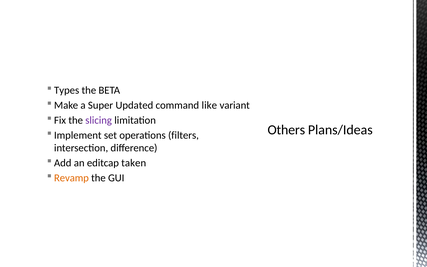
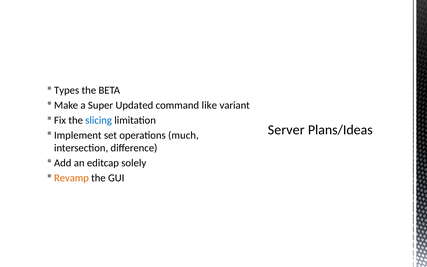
slicing colour: purple -> blue (99, 120)
Others: Others -> Server (286, 130)
filters: filters -> much (183, 135)
taken: taken -> solely (134, 163)
